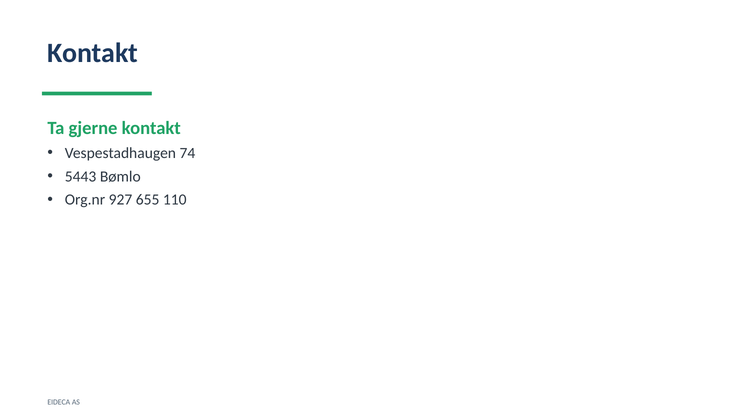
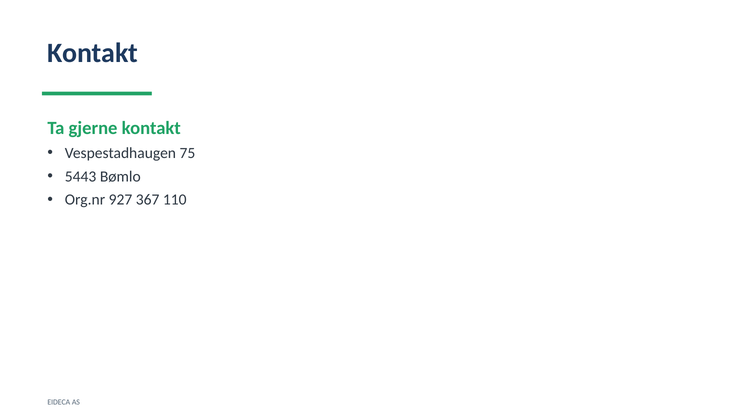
74: 74 -> 75 (187, 153)
655: 655 -> 367 (148, 200)
